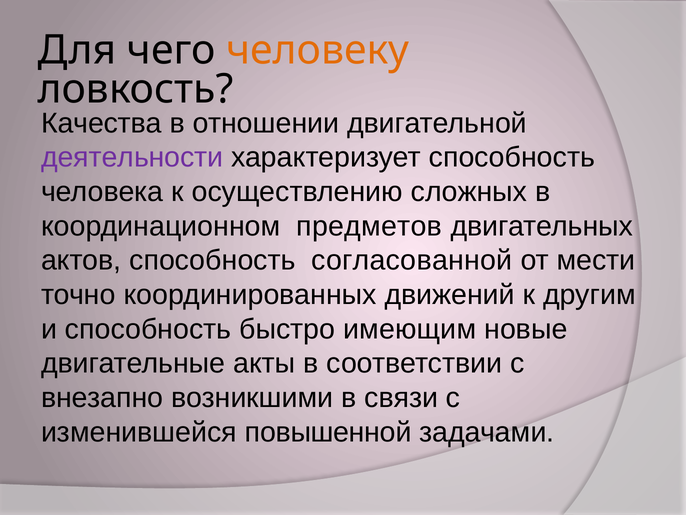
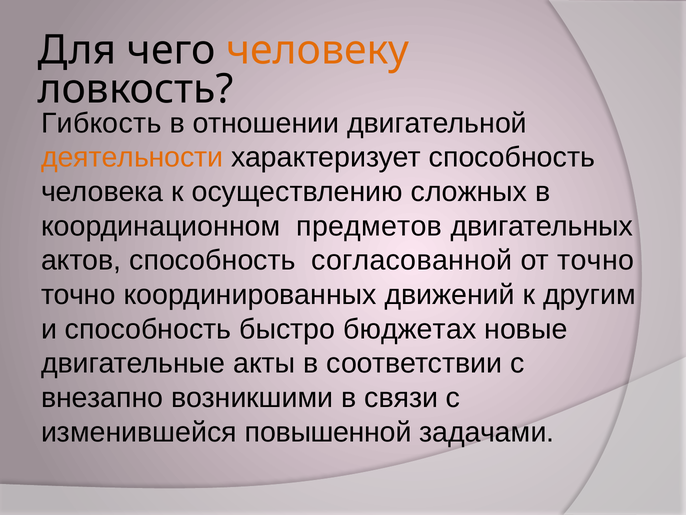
Качества: Качества -> Гибкость (101, 123)
деятельности colour: purple -> orange (132, 157)
от мести: мести -> точно (596, 260)
имеющим: имеющим -> бюджетах (410, 329)
